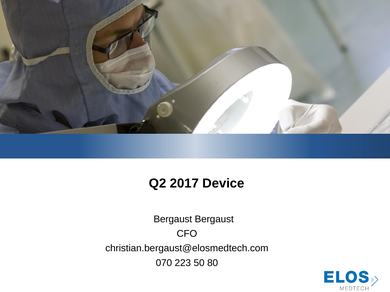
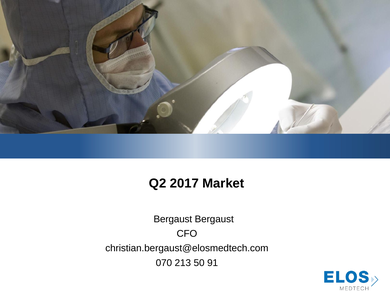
Device: Device -> Market (223, 184)
223: 223 -> 213 (183, 263)
80: 80 -> 91 (213, 263)
